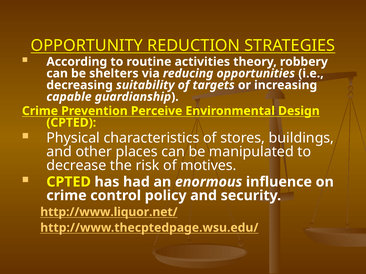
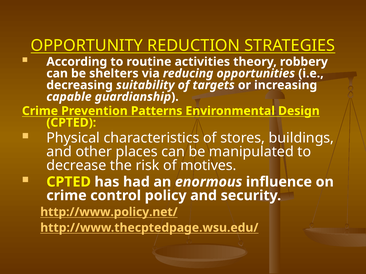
Perceive: Perceive -> Patterns (157, 111)
http://www.liquor.net/: http://www.liquor.net/ -> http://www.policy.net/ (109, 212)
